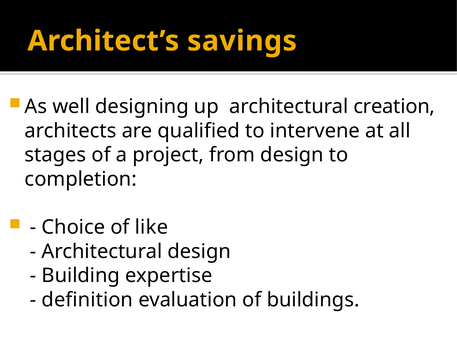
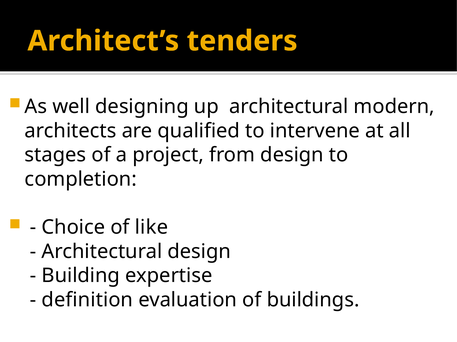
savings: savings -> tenders (242, 41)
creation: creation -> modern (394, 107)
